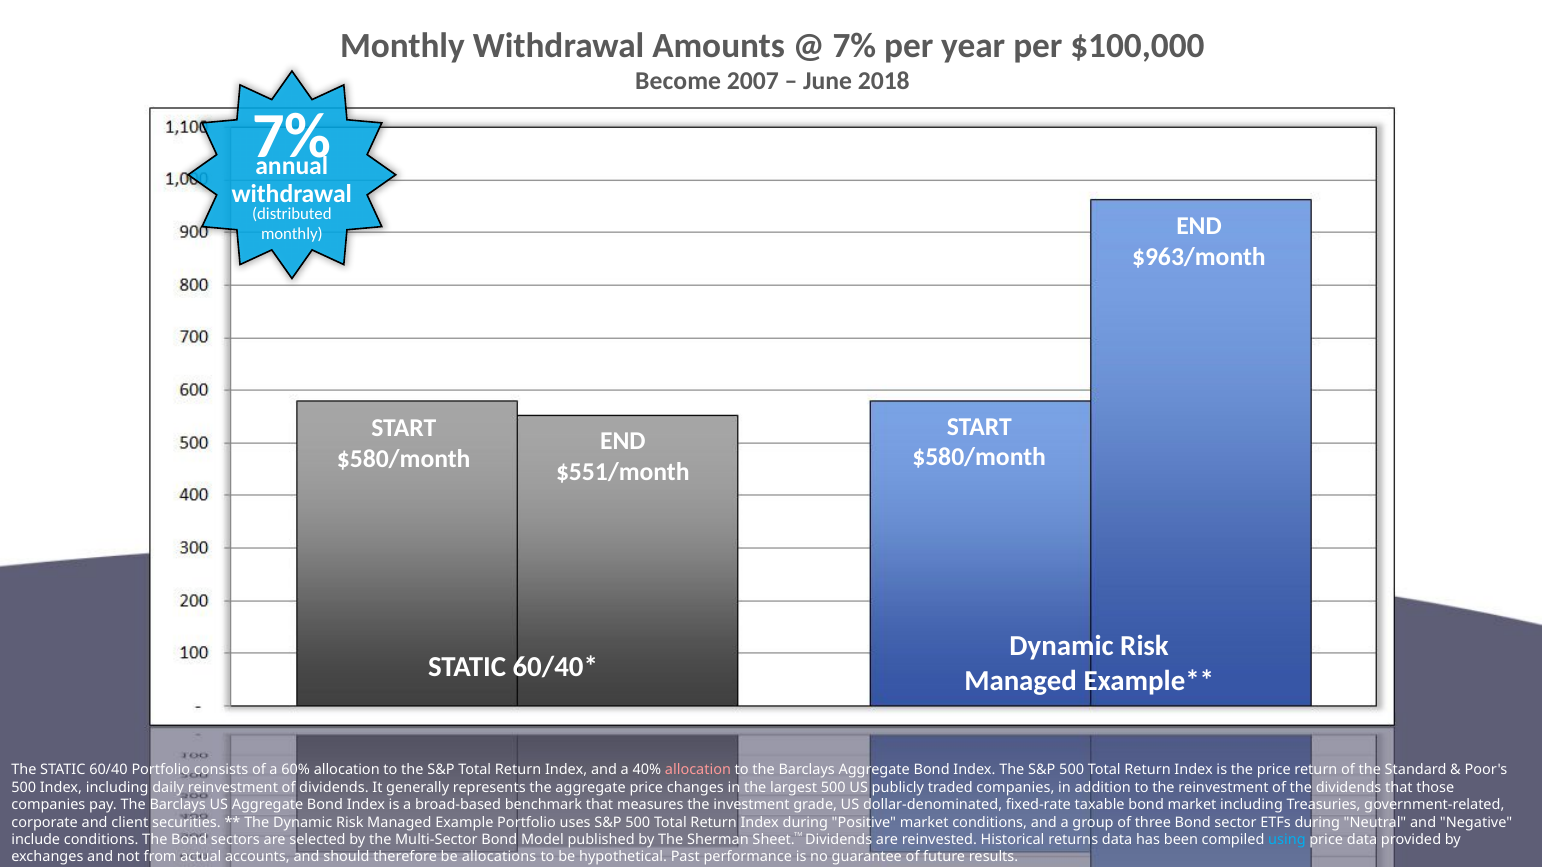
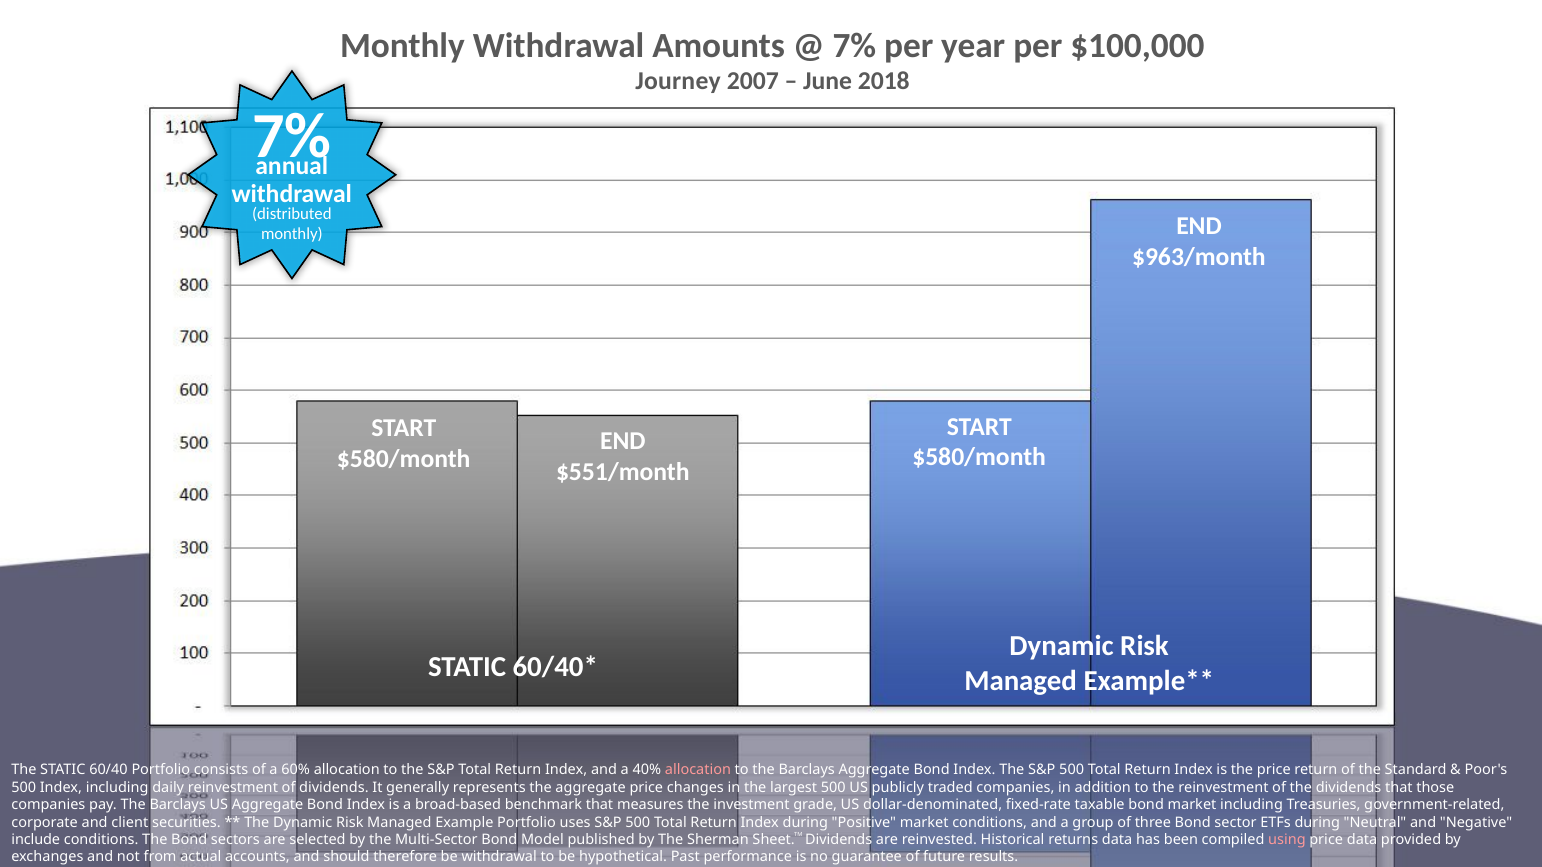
Become: Become -> Journey (678, 81)
using colour: light blue -> pink (1287, 840)
be allocations: allocations -> withdrawal (499, 857)
